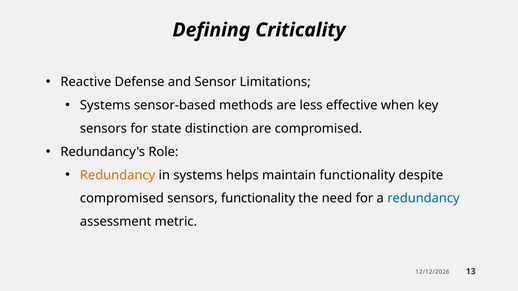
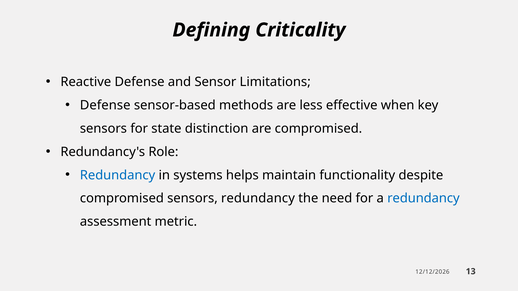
Systems: Systems -> Defense (105, 105)
Redundancy colour: orange -> blue (118, 175)
sensors functionality: functionality -> redundancy (258, 199)
